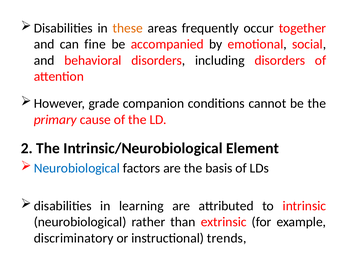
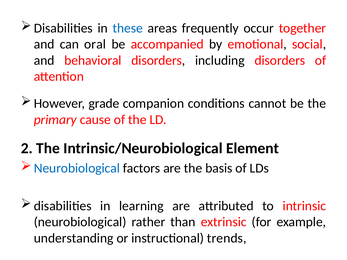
these colour: orange -> blue (128, 28)
fine: fine -> oral (95, 44)
discriminatory: discriminatory -> understanding (74, 238)
